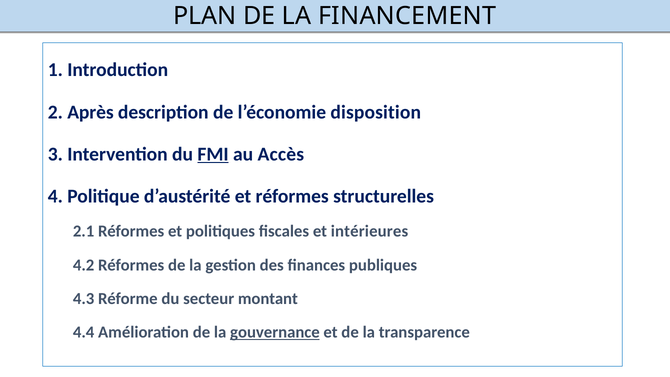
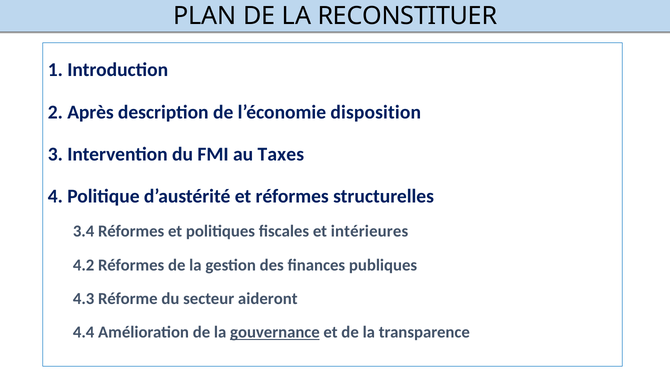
FINANCEMENT: FINANCEMENT -> RECONSTITUER (407, 16)
FMI underline: present -> none (213, 154)
Accès: Accès -> Taxes (281, 154)
2.1: 2.1 -> 3.4 (84, 231)
montant: montant -> aideront (268, 299)
